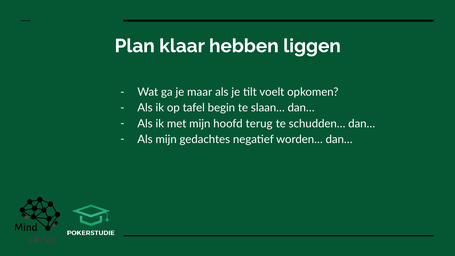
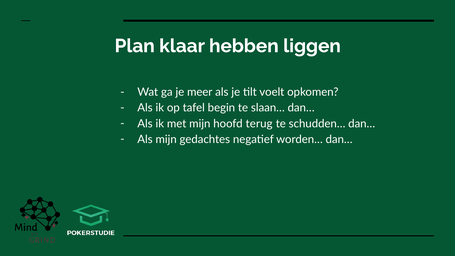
maar: maar -> meer (200, 92)
